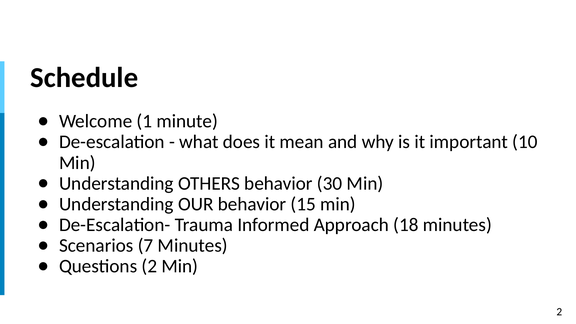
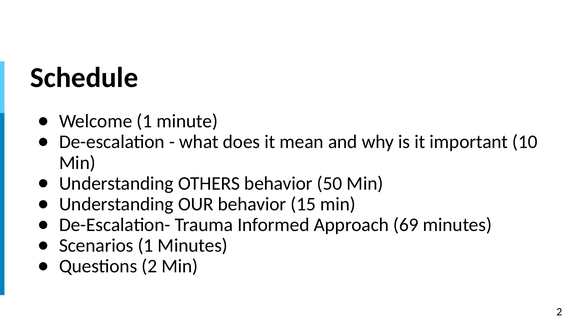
30: 30 -> 50 (330, 183)
18: 18 -> 69 (406, 225)
Scenarios 7: 7 -> 1 (146, 246)
